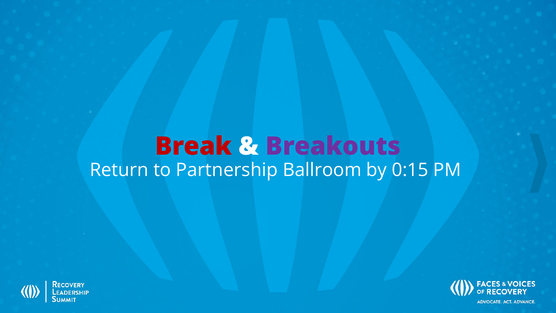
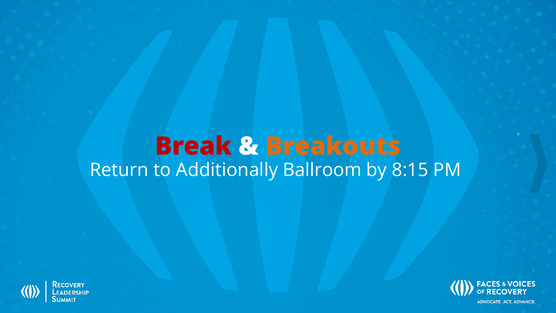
Breakouts colour: purple -> orange (333, 146)
Partnership: Partnership -> Additionally (227, 170)
0:15: 0:15 -> 8:15 (410, 170)
